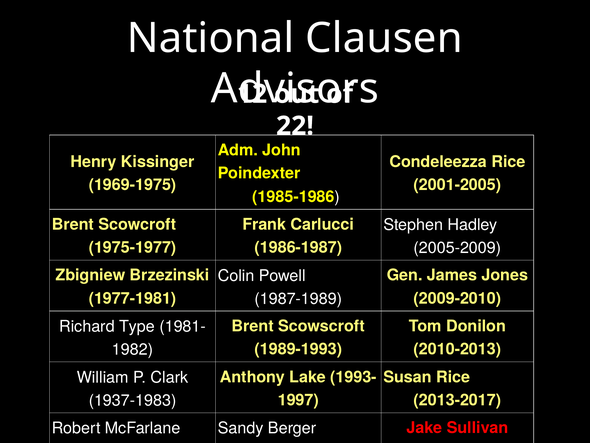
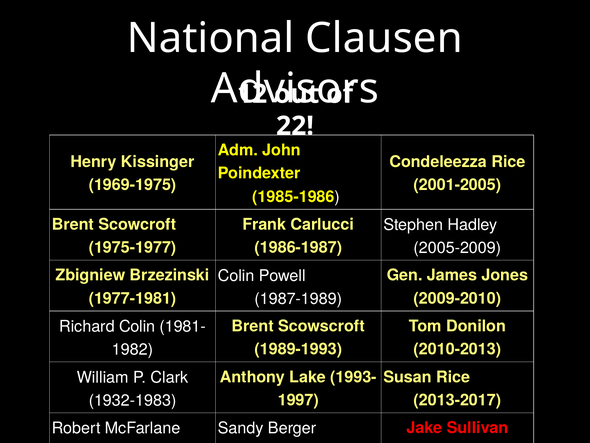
Richard Type: Type -> Colin (137, 326)
1937-1983: 1937-1983 -> 1932-1983 (133, 400)
